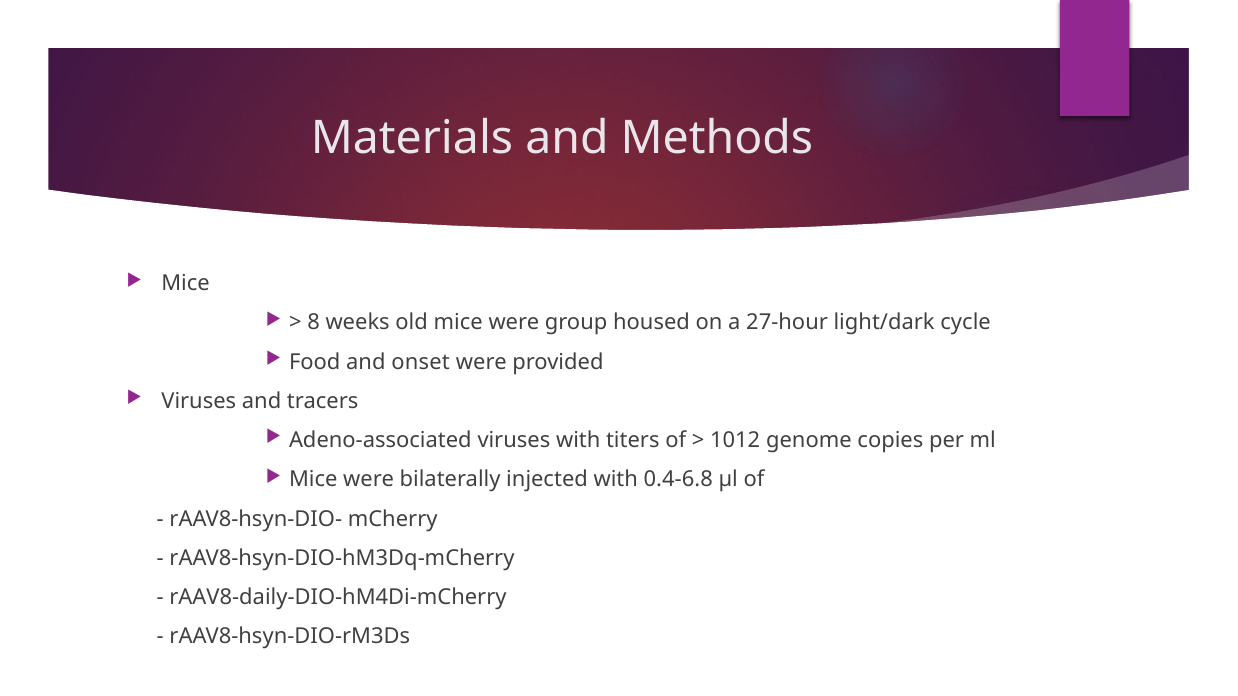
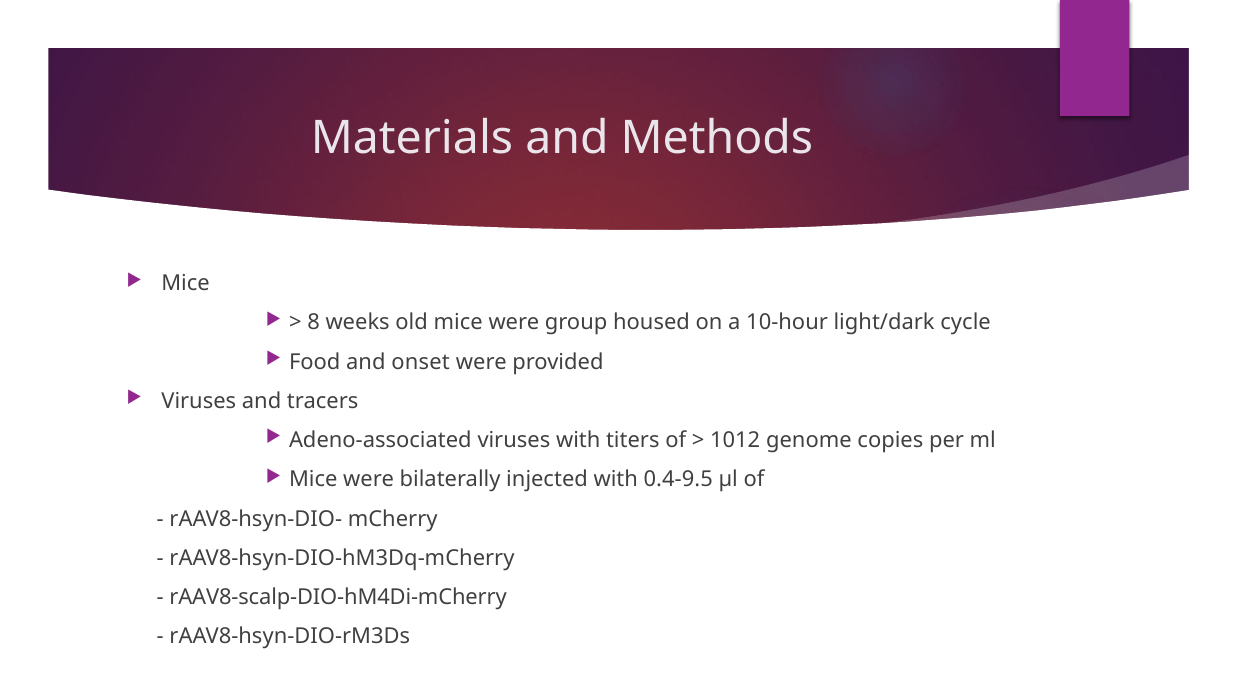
27-hour: 27-hour -> 10-hour (787, 323)
0.4-6.8: 0.4-6.8 -> 0.4-9.5 (678, 480)
rAAV8-daily-DIO-hM4Di-mCherry: rAAV8-daily-DIO-hM4Di-mCherry -> rAAV8-scalp-DIO-hM4Di-mCherry (338, 597)
